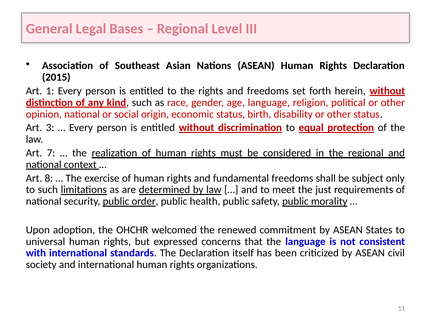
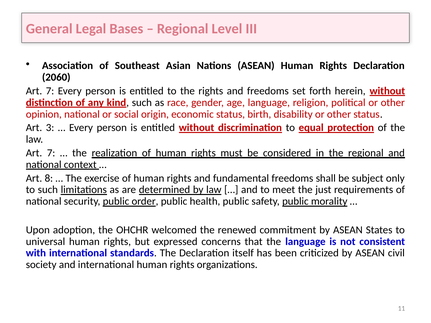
2015: 2015 -> 2060 (56, 77)
1: 1 -> 7 (50, 91)
